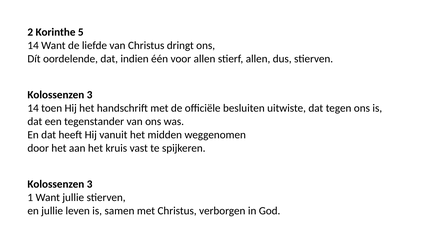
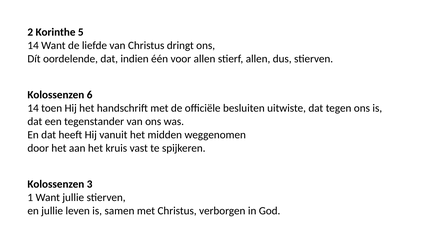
3: 3 -> 6 (90, 95)
